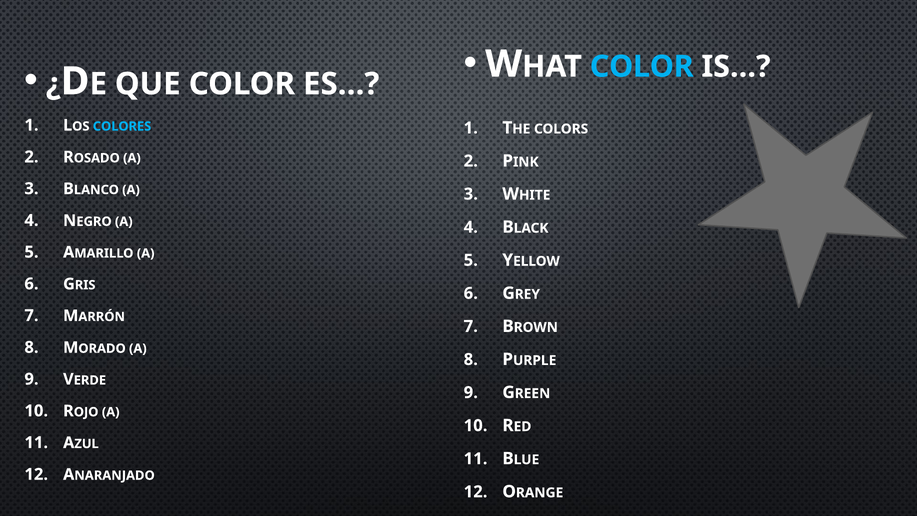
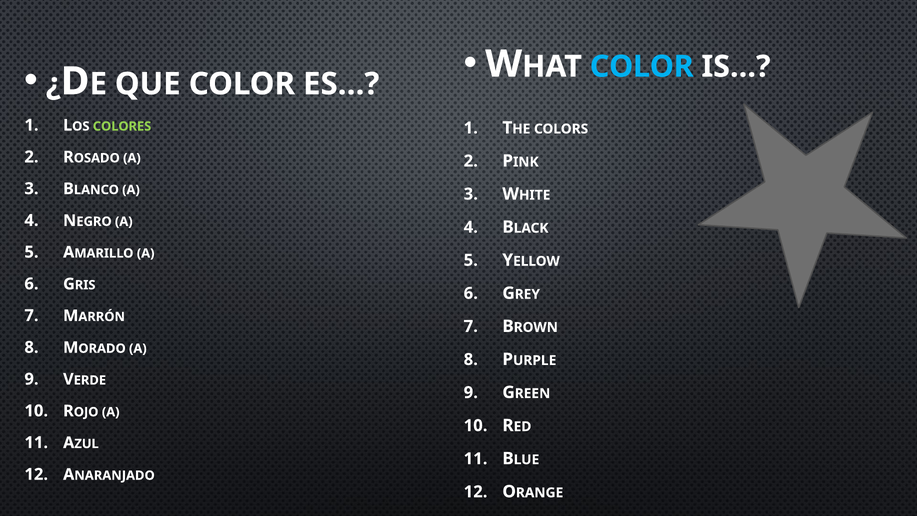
COLORES colour: light blue -> light green (122, 126)
